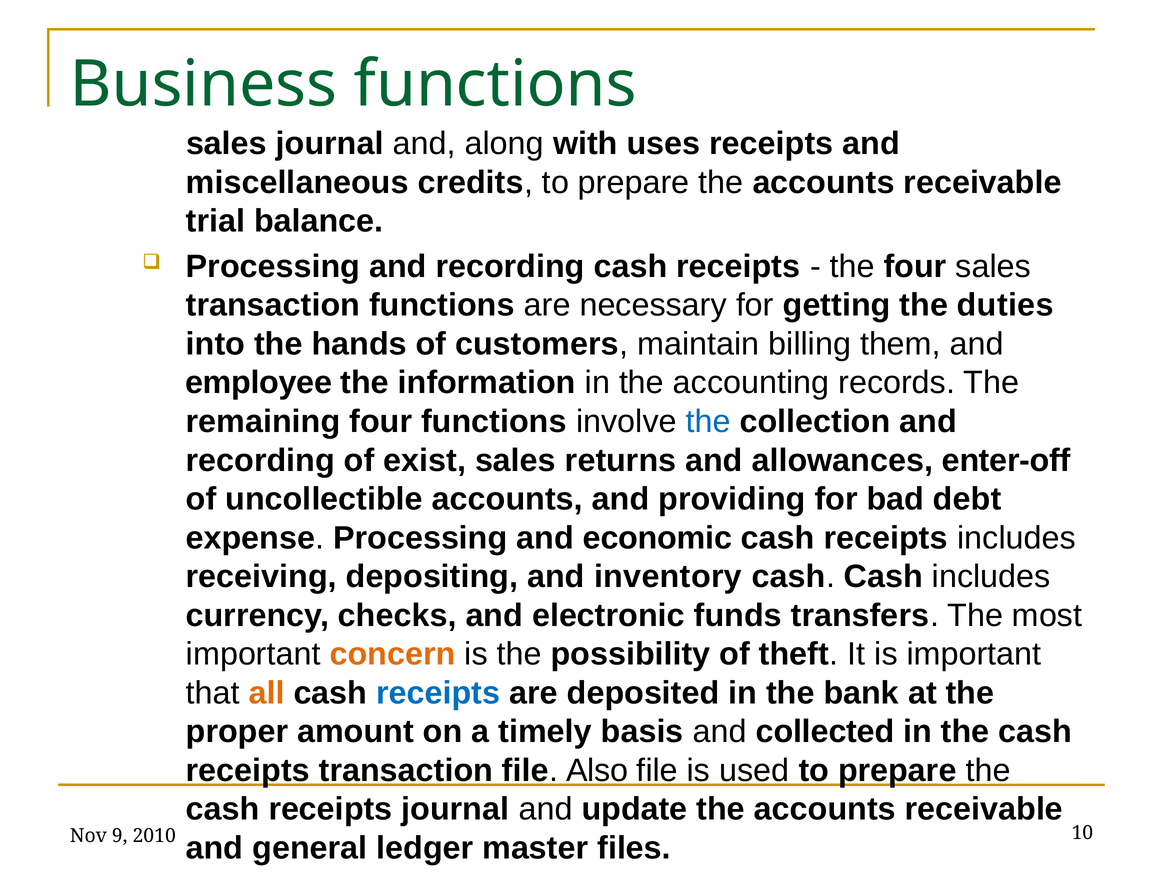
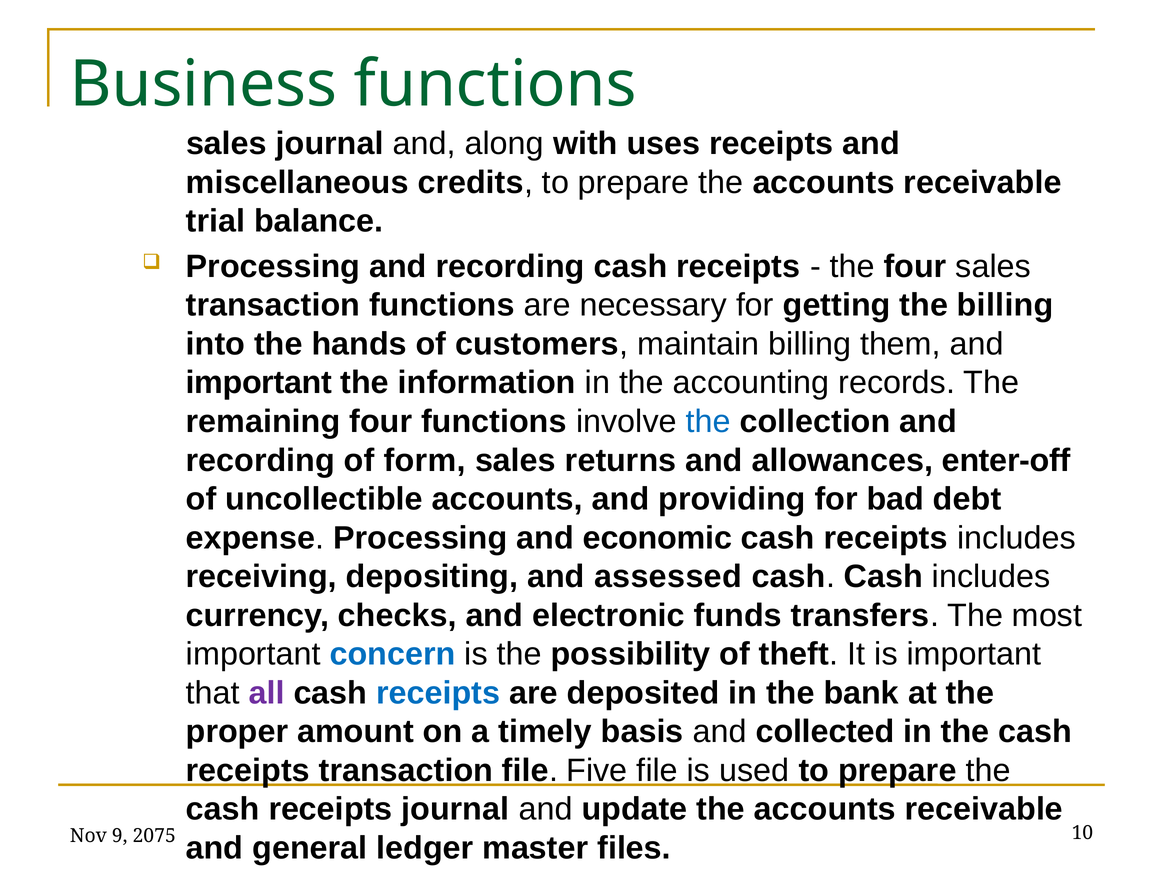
the duties: duties -> billing (1005, 305)
employee: employee -> important (259, 383)
exist: exist -> form (425, 460)
inventory: inventory -> assessed (668, 577)
concern colour: orange -> blue (393, 654)
all colour: orange -> purple (267, 693)
Also: Also -> Five (597, 771)
2010: 2010 -> 2075 (154, 836)
